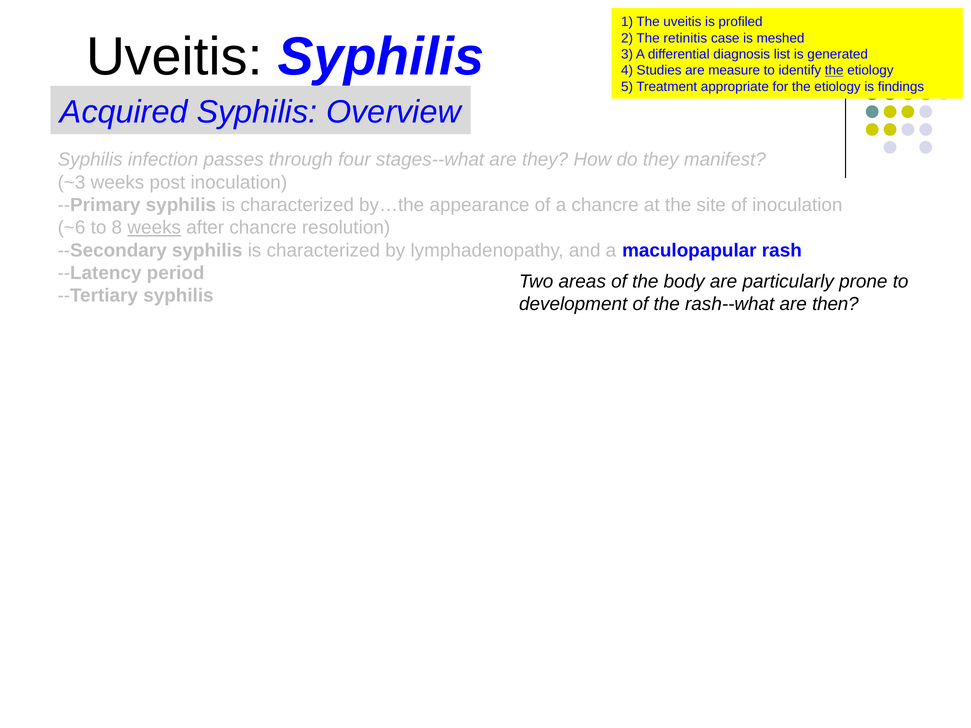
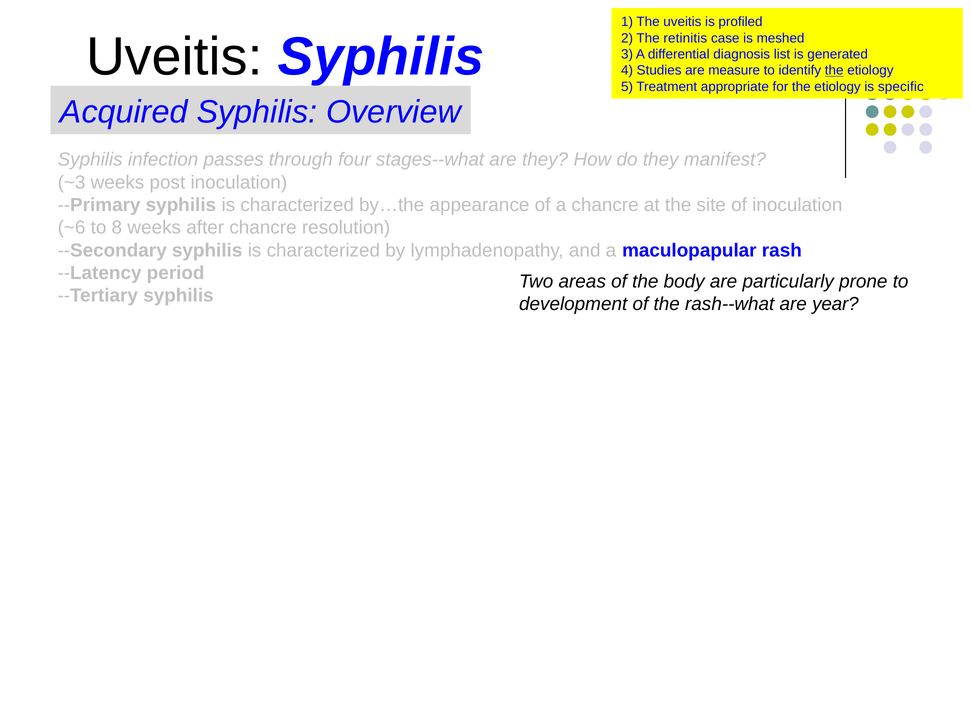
findings: findings -> specific (901, 87)
weeks underline: present -> none (154, 228)
are then: then -> year (835, 304)
